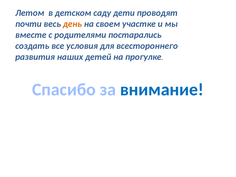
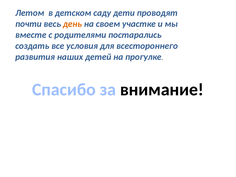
внимание colour: blue -> black (162, 90)
